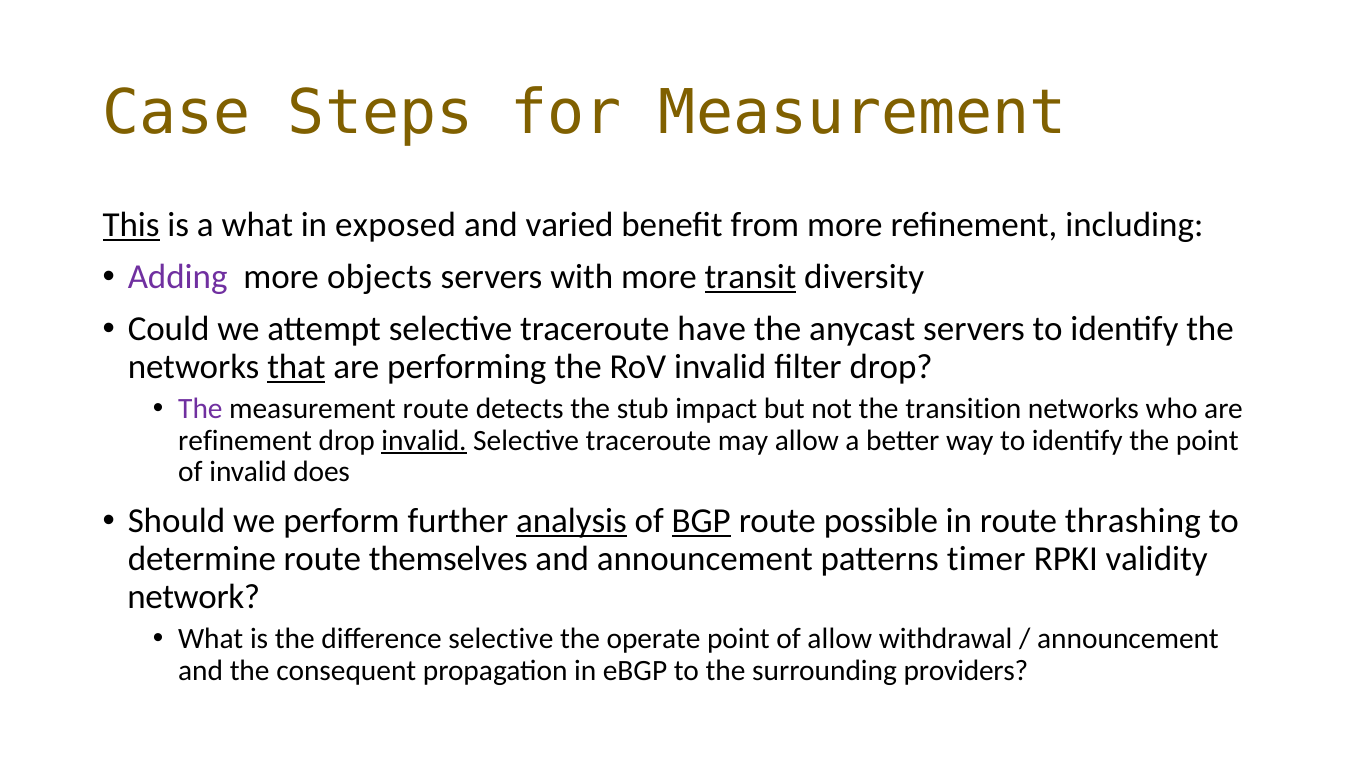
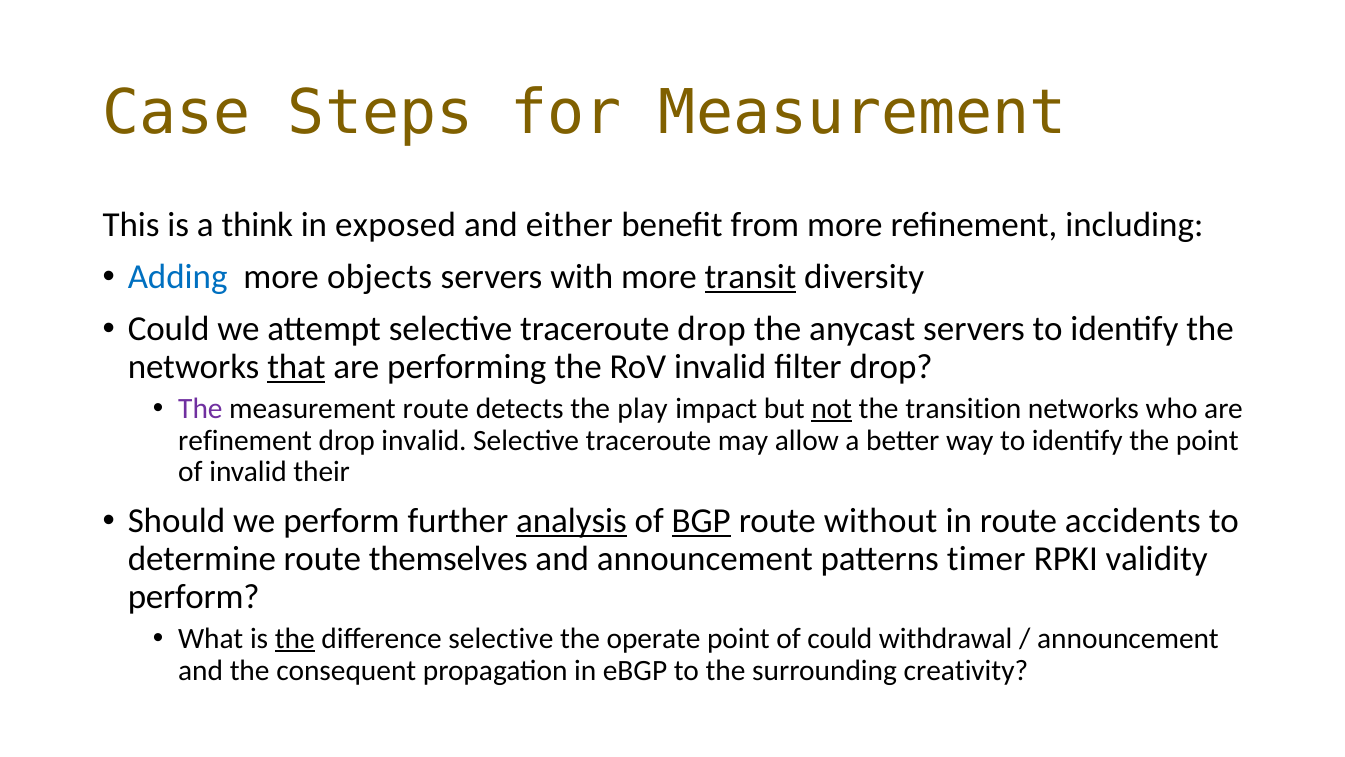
This underline: present -> none (131, 225)
a what: what -> think (257, 225)
varied: varied -> either (569, 225)
Adding colour: purple -> blue (178, 277)
traceroute have: have -> drop (712, 329)
stub: stub -> play (643, 408)
not underline: none -> present (832, 408)
invalid underline: present -> none (424, 440)
does: does -> their (322, 472)
possible: possible -> without (881, 521)
thrashing: thrashing -> accidents (1133, 521)
network: network -> perform (194, 596)
the underline: none -> present (295, 638)
of allow: allow -> could (840, 638)
providers: providers -> creativity (966, 670)
